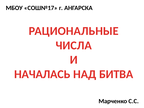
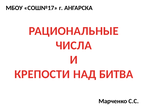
НАЧАЛАСЬ: НАЧАЛАСЬ -> КРЕПОСТИ (42, 74)
